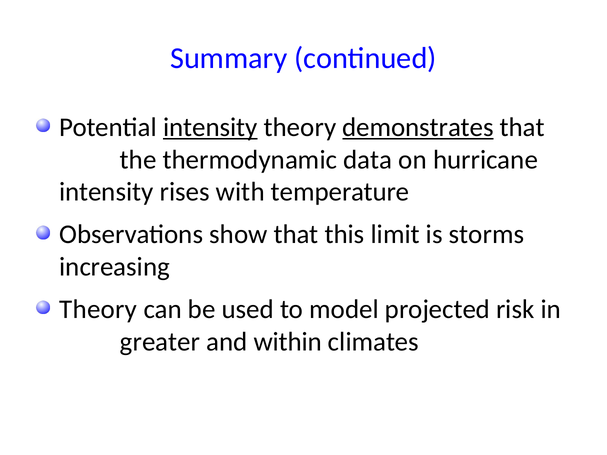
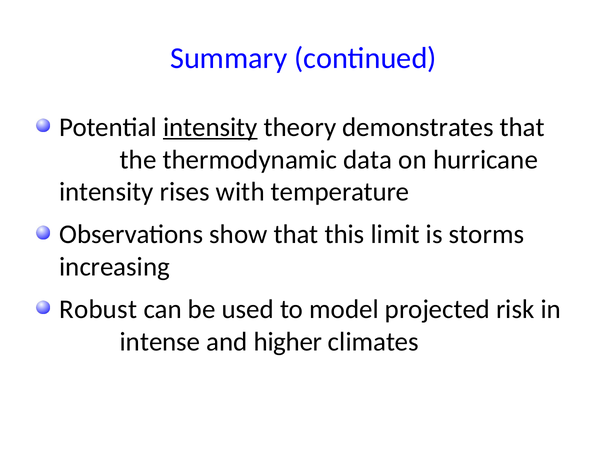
demonstrates underline: present -> none (418, 127)
Theory: Theory -> Robust (98, 309)
greater: greater -> intense (160, 342)
within: within -> higher (288, 342)
